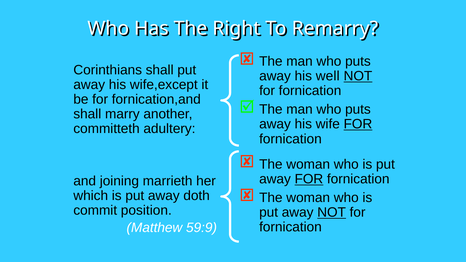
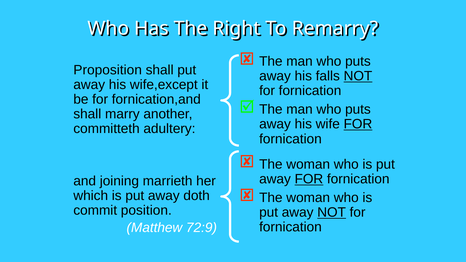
Corinthians: Corinthians -> Proposition (108, 70)
well: well -> falls (328, 76)
59:9: 59:9 -> 72:9 (202, 228)
